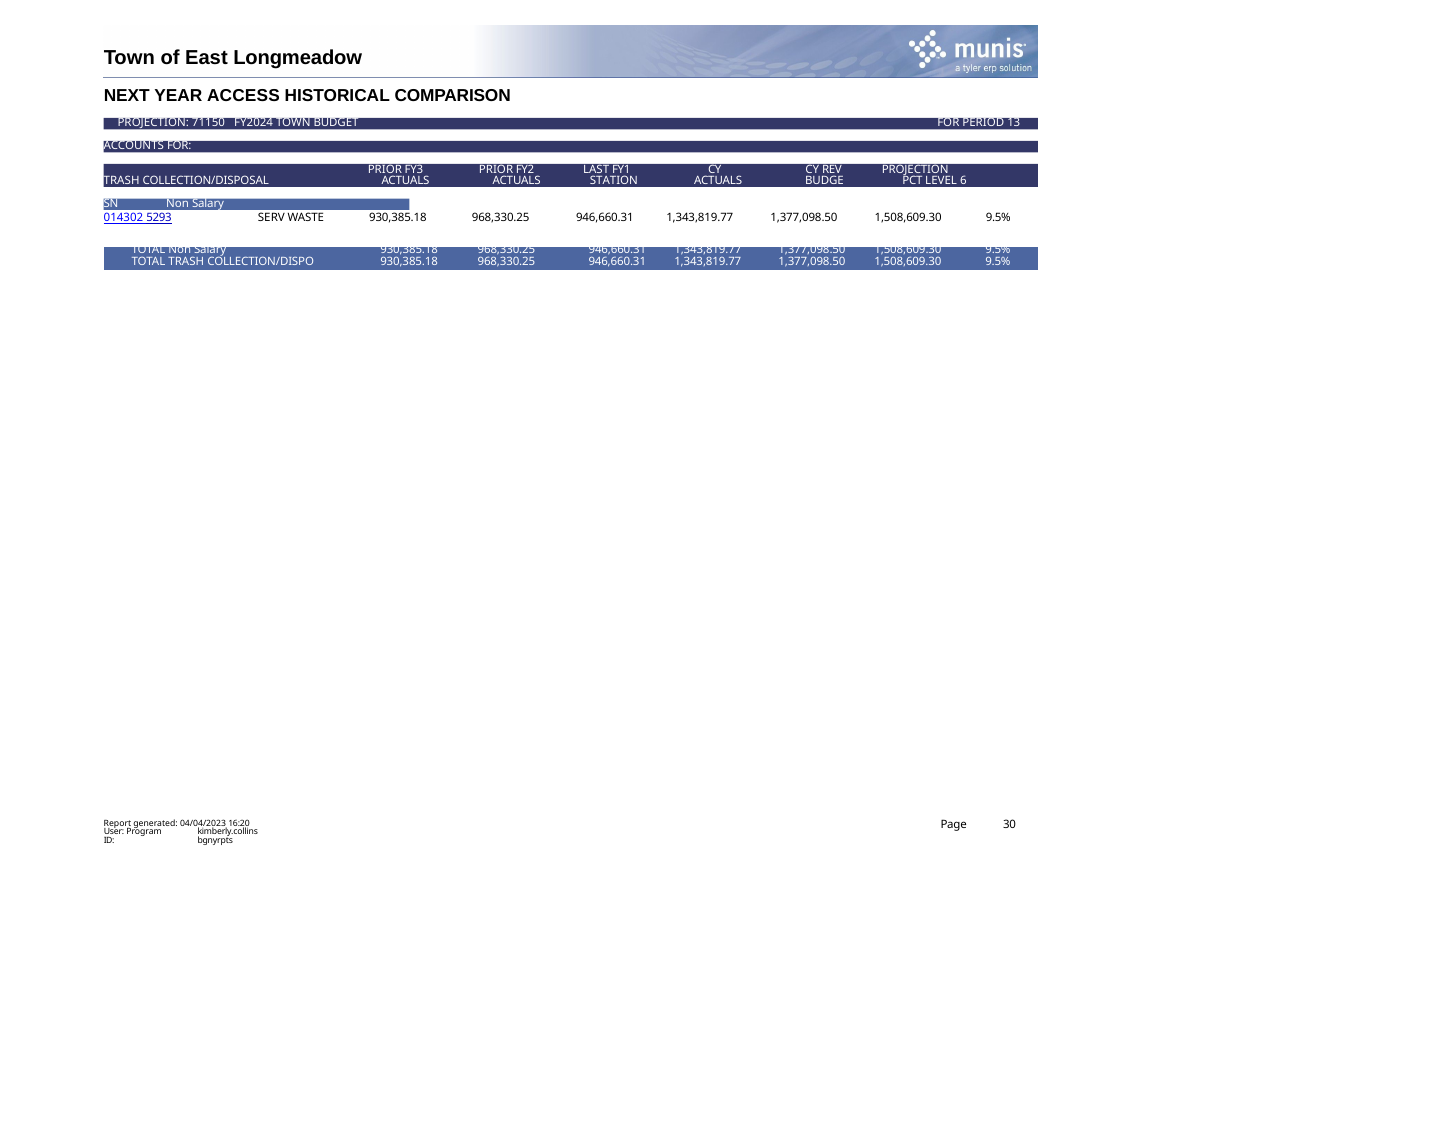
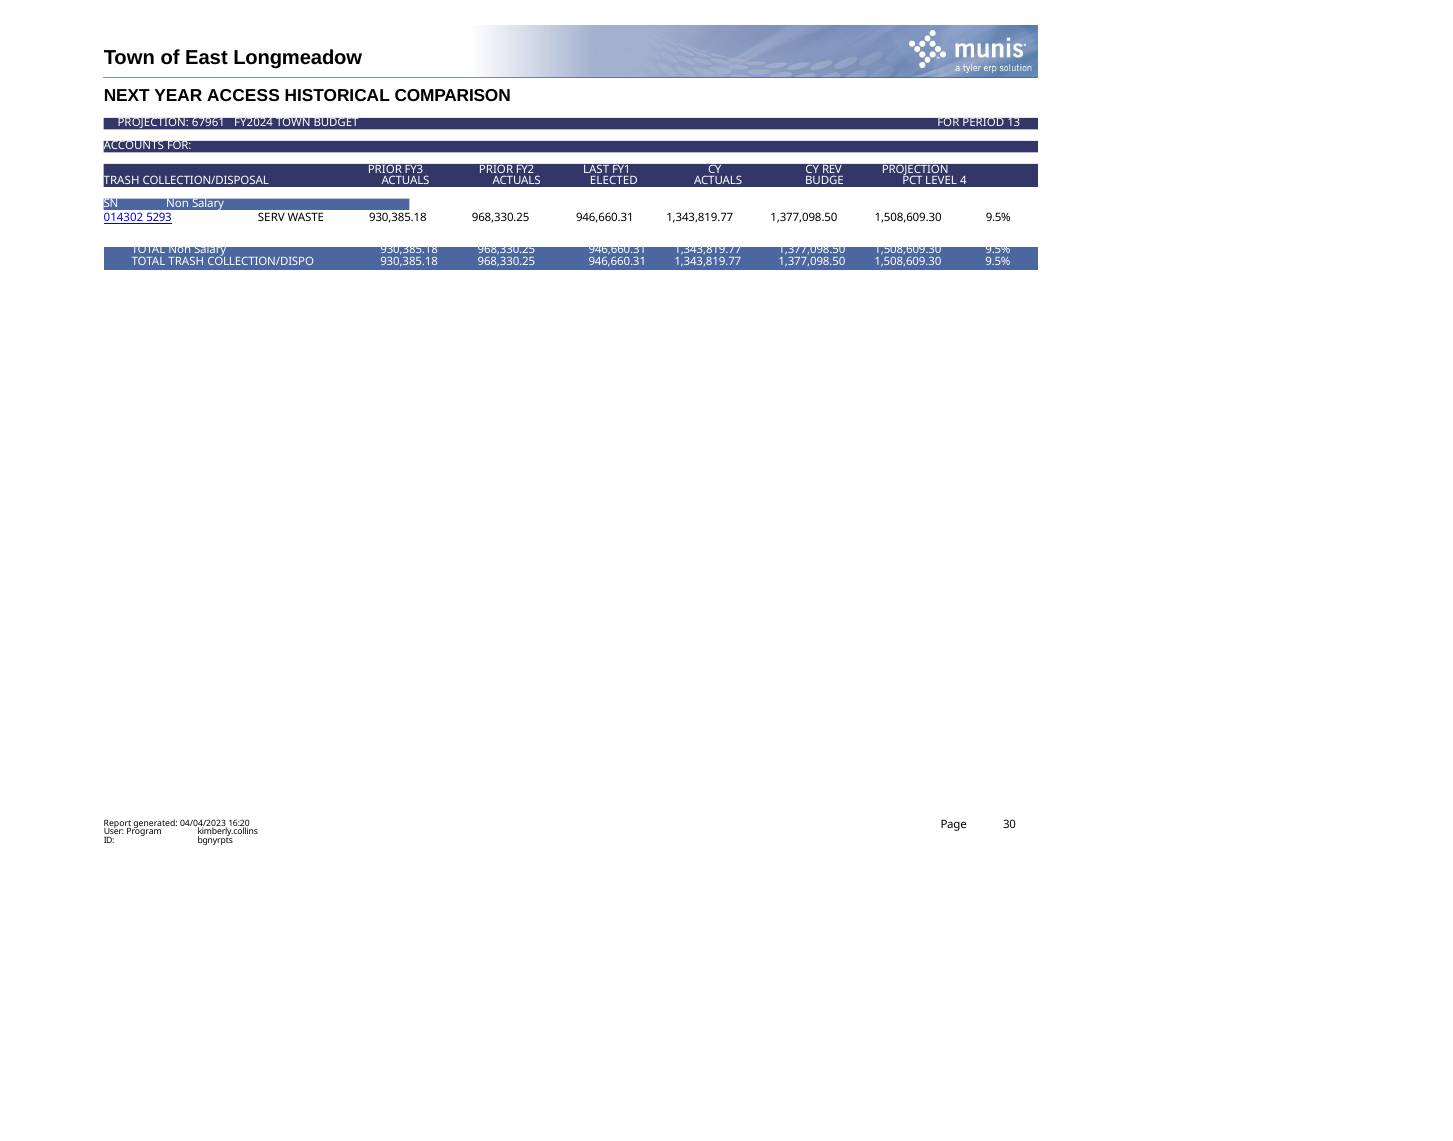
71150: 71150 -> 67961 (208, 123)
STATION: STATION -> ELECTED (614, 181)
6: 6 -> 4 (963, 181)
